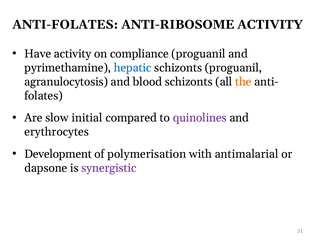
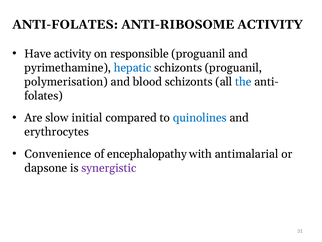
compliance: compliance -> responsible (139, 54)
agranulocytosis: agranulocytosis -> polymerisation (66, 82)
the colour: orange -> blue (243, 82)
quinolines colour: purple -> blue (200, 118)
Development: Development -> Convenience (58, 154)
polymerisation: polymerisation -> encephalopathy (147, 154)
